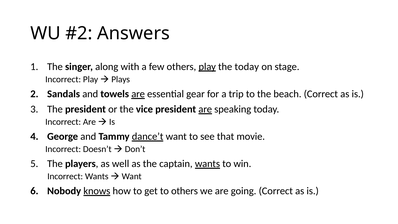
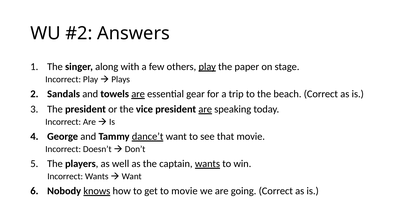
the today: today -> paper (247, 67)
to others: others -> movie (184, 191)
